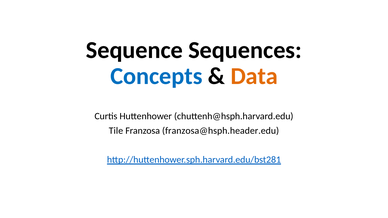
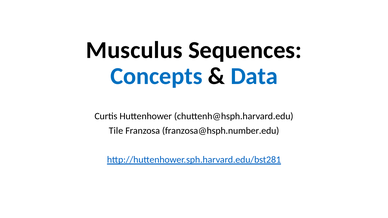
Sequence: Sequence -> Musculus (134, 50)
Data colour: orange -> blue (254, 76)
franzosa@hsph.header.edu: franzosa@hsph.header.edu -> franzosa@hsph.number.edu (221, 131)
